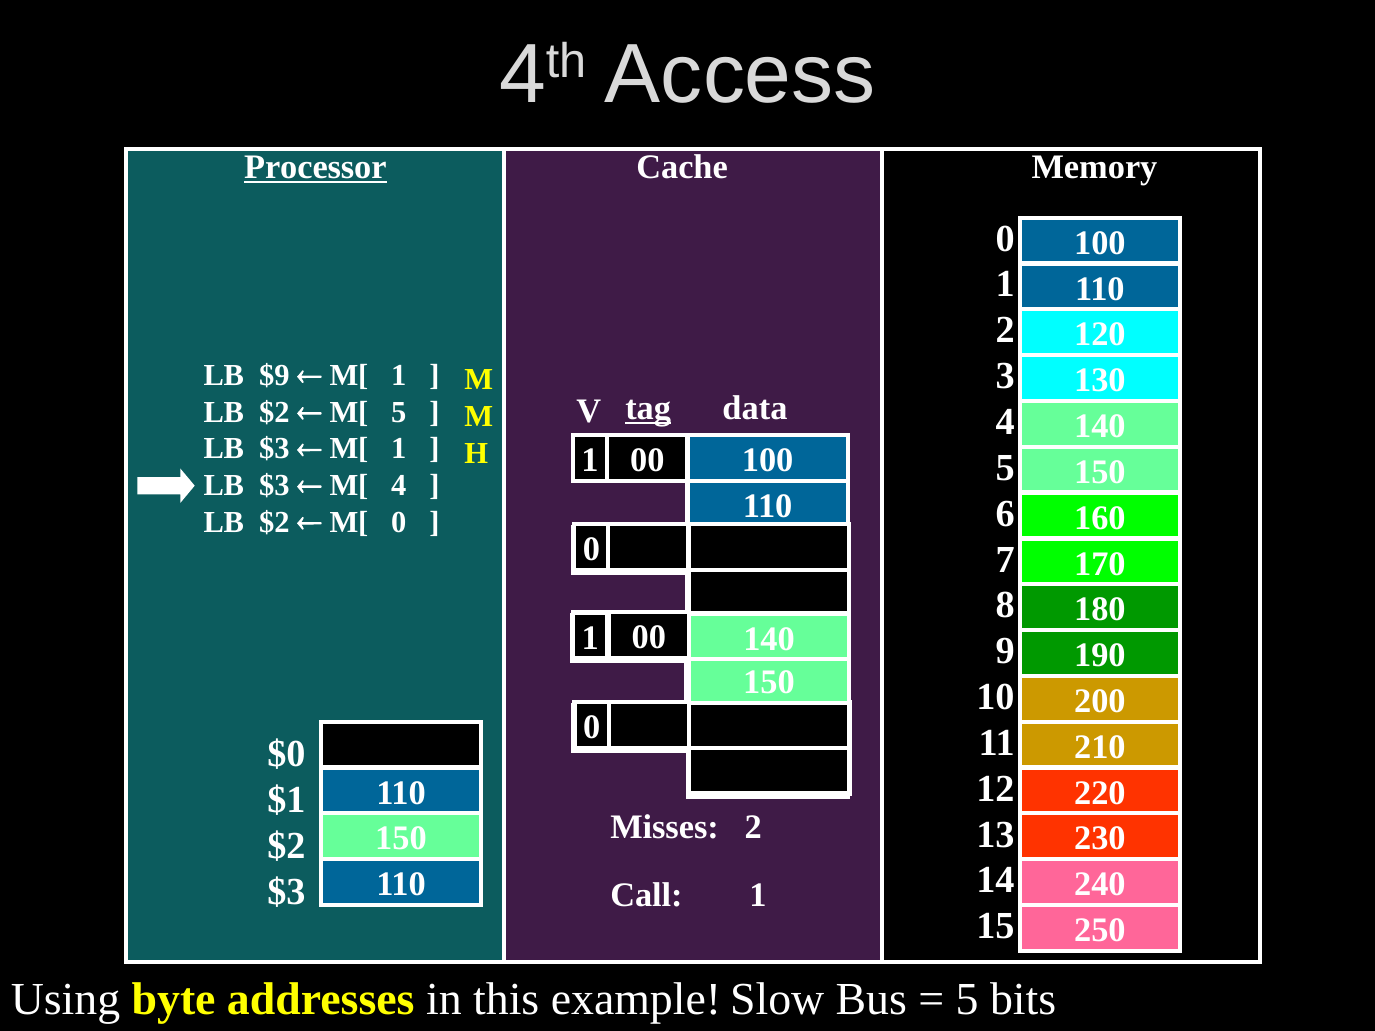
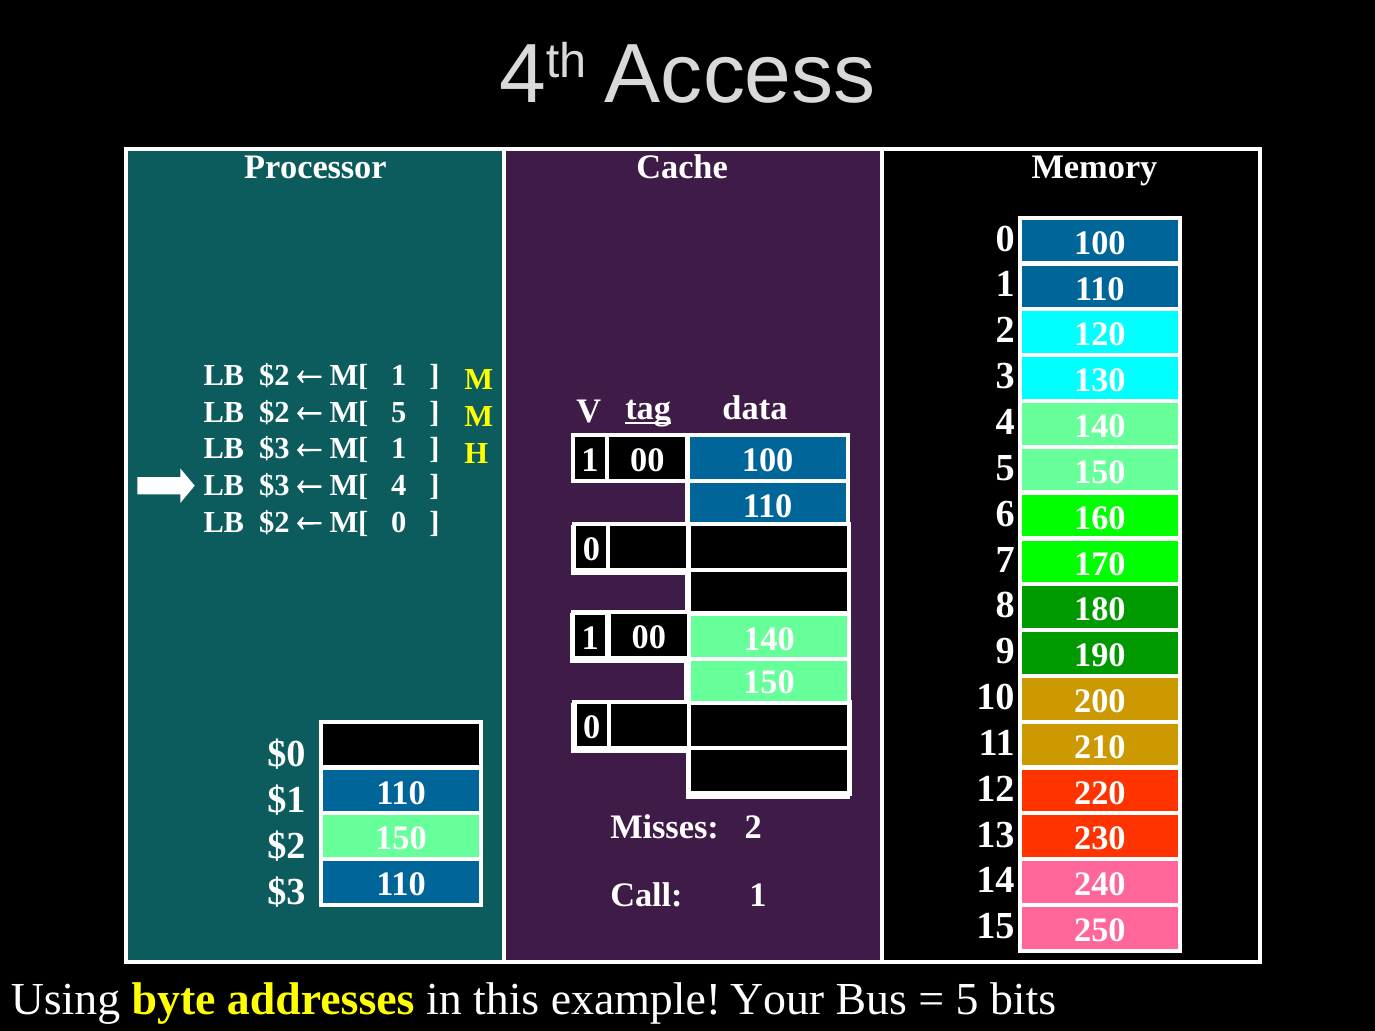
Processor underline: present -> none (315, 167)
$9: $9 -> $2 (274, 376)
Slow: Slow -> Your (777, 999)
